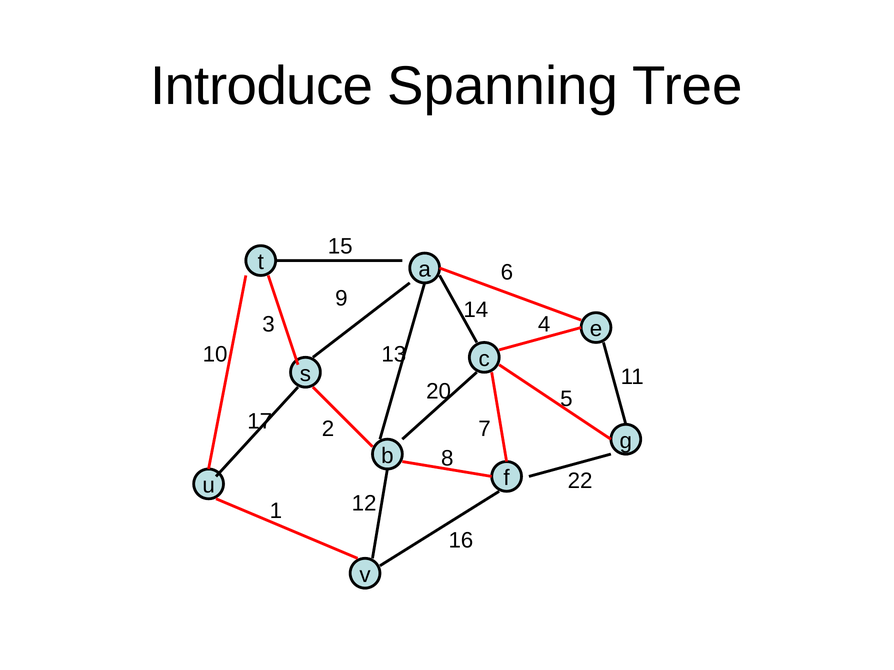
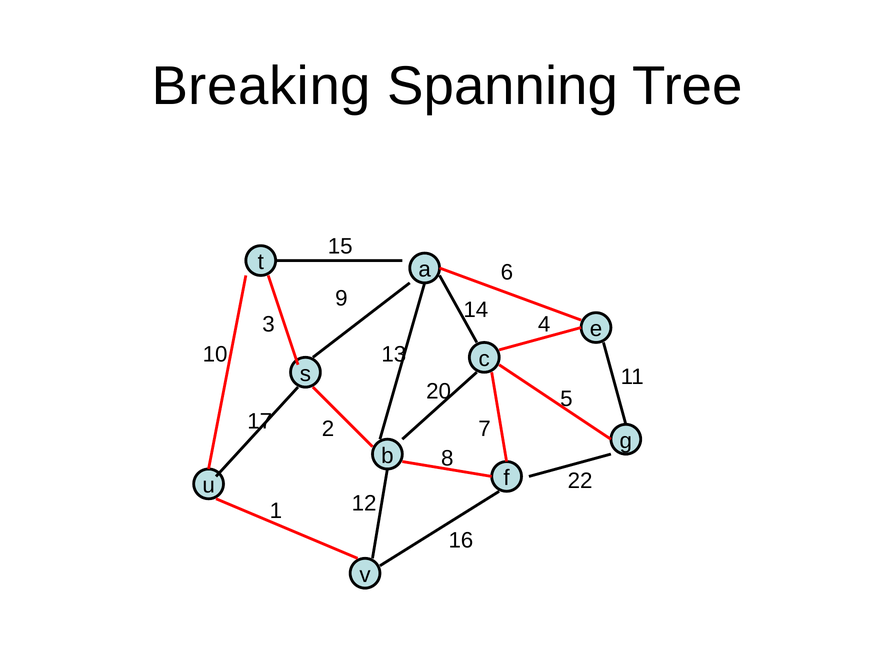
Introduce: Introduce -> Breaking (261, 87)
